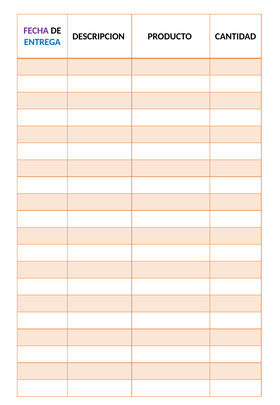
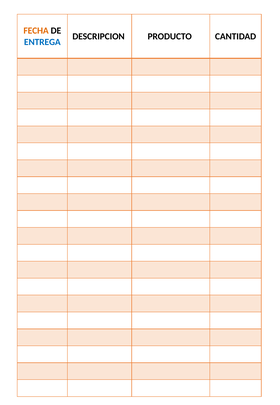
FECHA colour: purple -> orange (36, 31)
